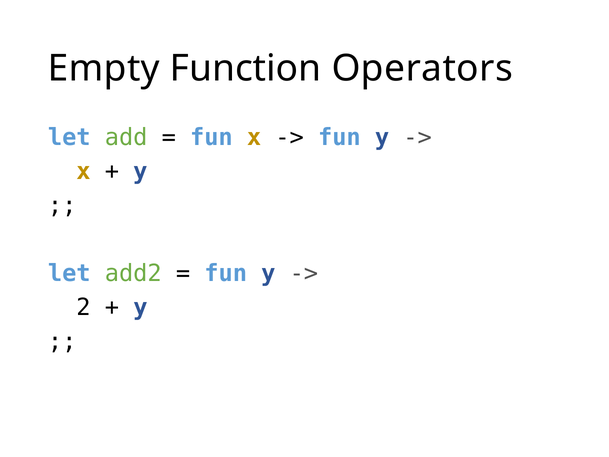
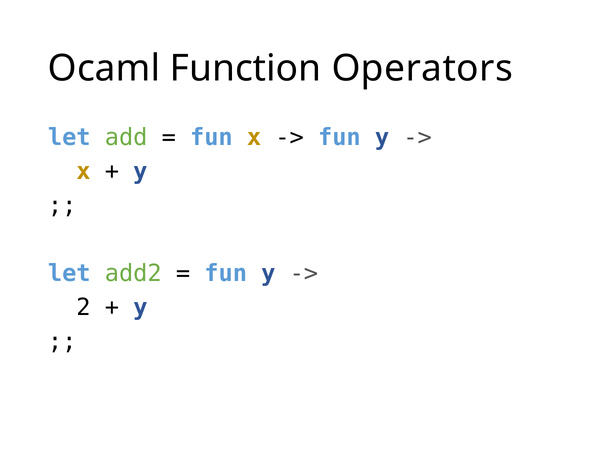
Empty: Empty -> Ocaml (104, 68)
